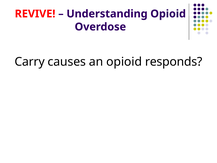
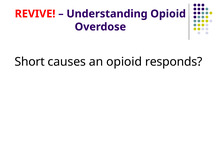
Carry: Carry -> Short (30, 62)
